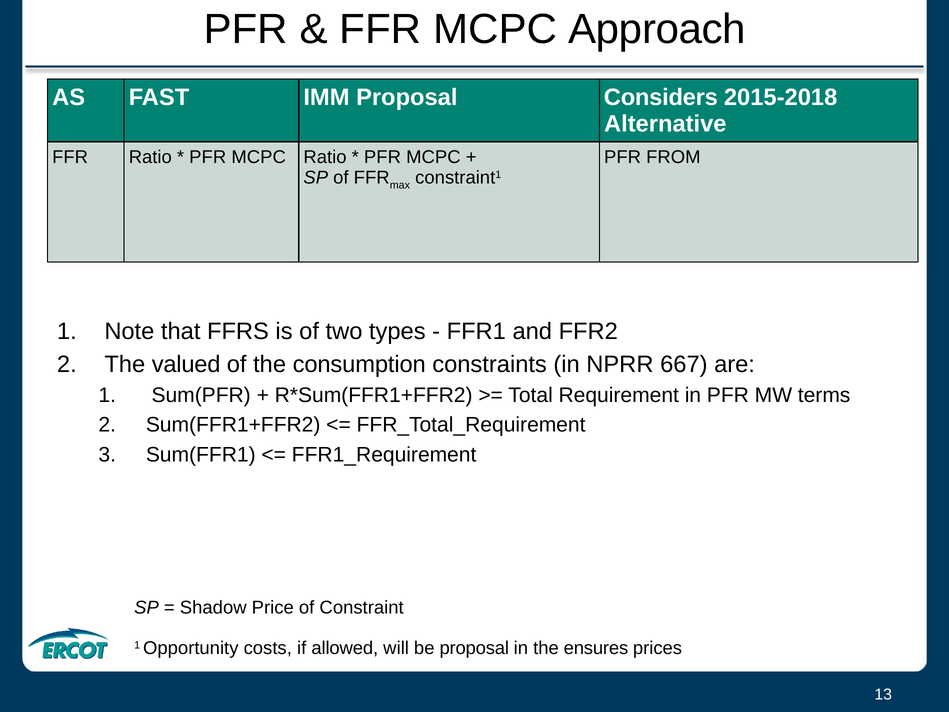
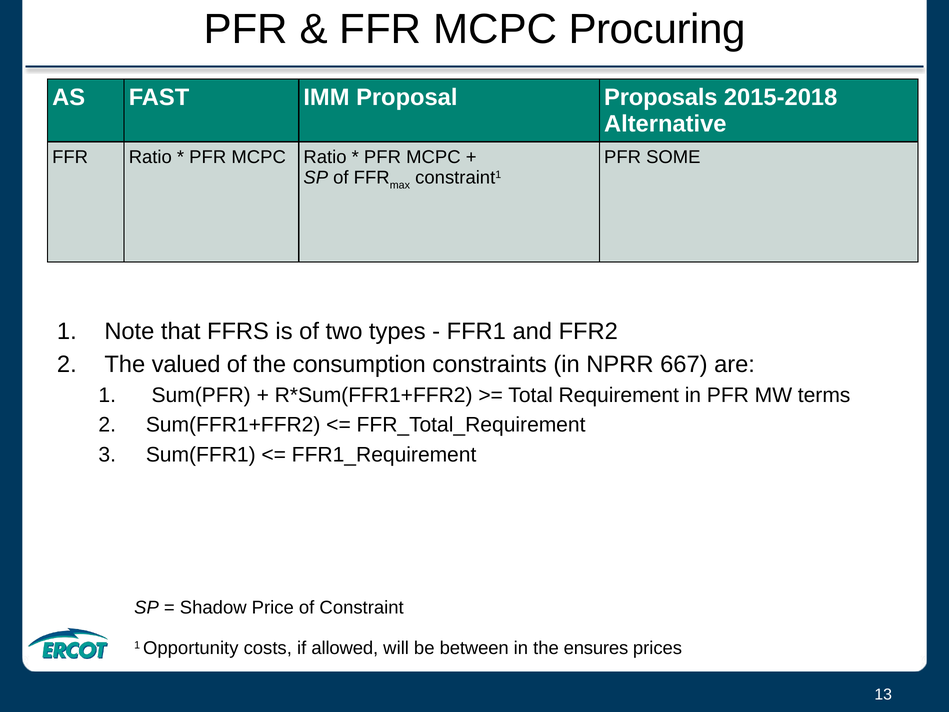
Approach: Approach -> Procuring (657, 29)
Considers: Considers -> Proposals (661, 97)
FROM: FROM -> SOME (673, 157)
be proposal: proposal -> between (474, 648)
